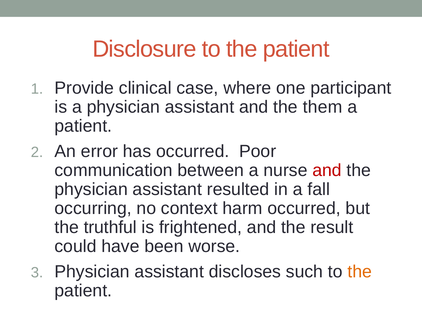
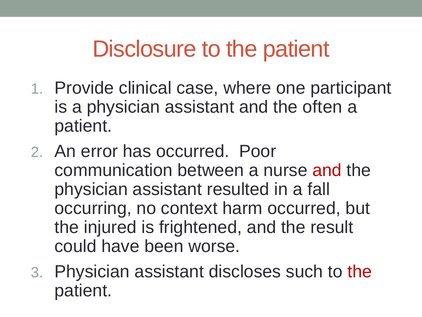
them: them -> often (323, 107)
truthful: truthful -> injured (110, 227)
the colour: orange -> red (360, 271)
